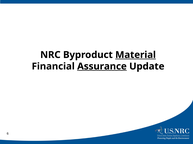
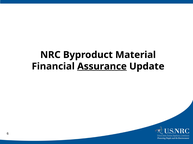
Material underline: present -> none (136, 55)
